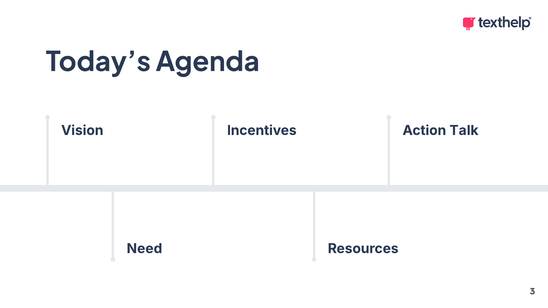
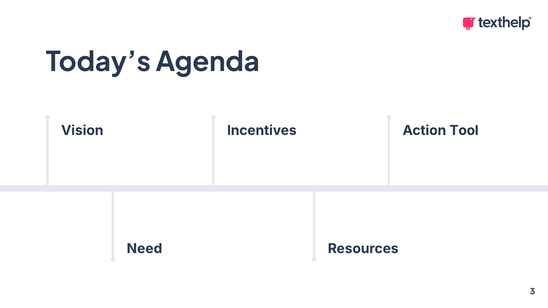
Talk: Talk -> Tool (464, 131)
